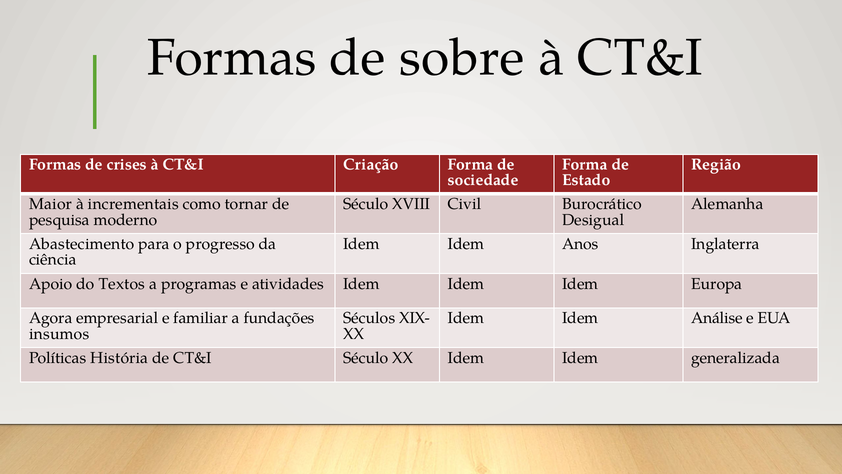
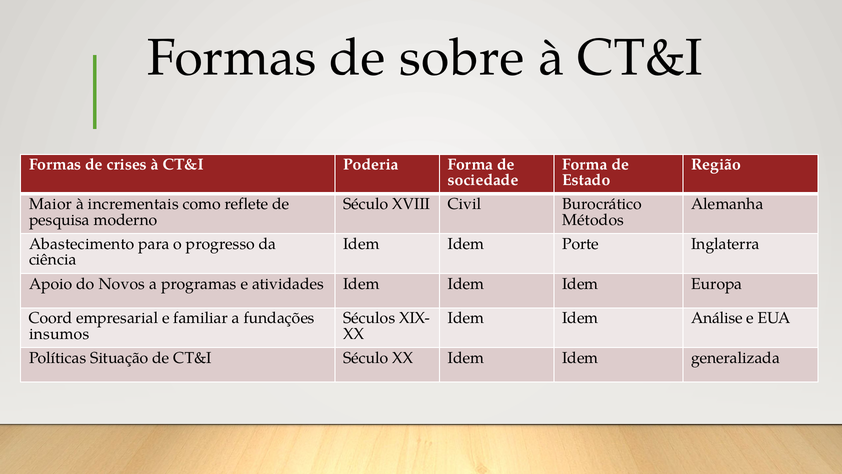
Criação: Criação -> Poderia (371, 165)
tornar: tornar -> reflete (247, 204)
Desigual: Desigual -> Métodos (593, 220)
Anos: Anos -> Porte (580, 244)
Textos: Textos -> Novos (122, 284)
Agora: Agora -> Coord (51, 318)
História: História -> Situação (119, 358)
